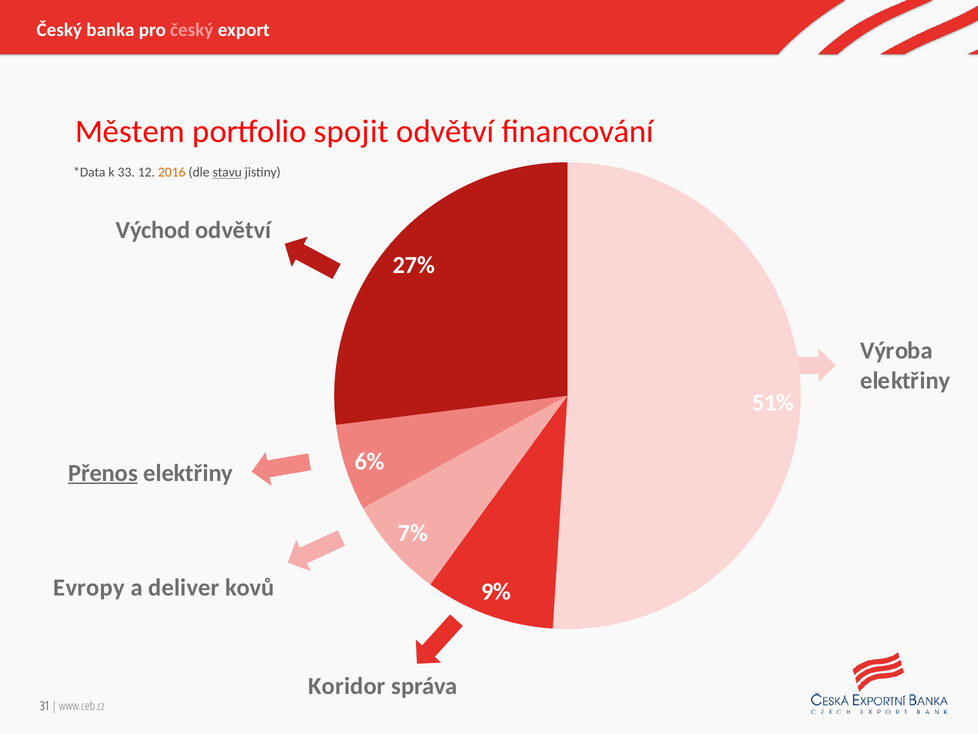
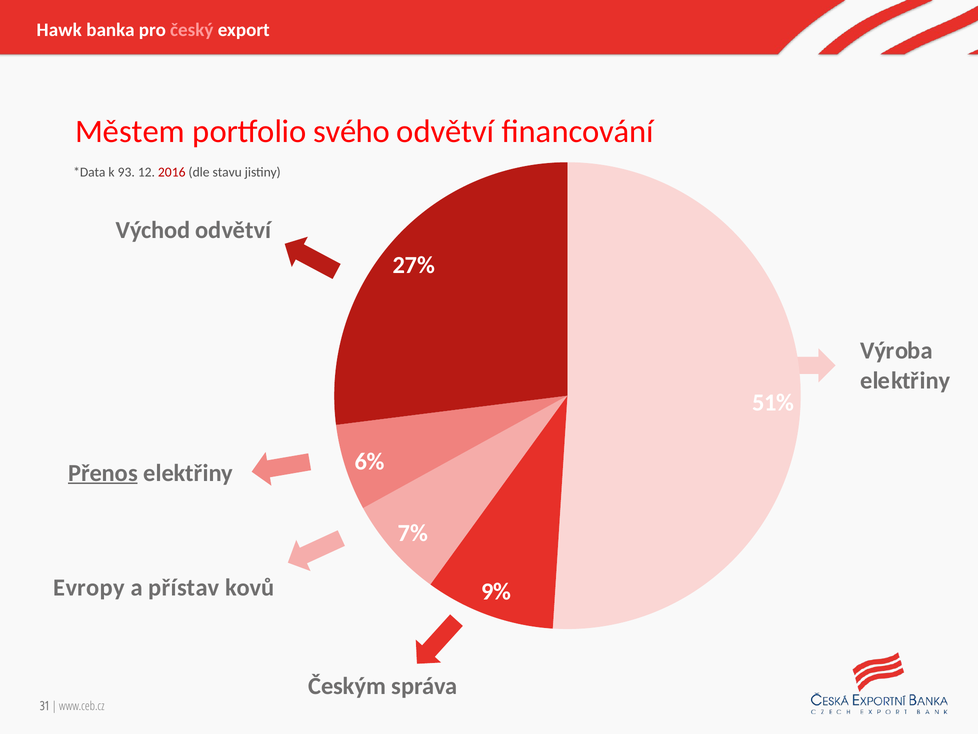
Český: Český -> Hawk (59, 30)
spojit: spojit -> svého (352, 132)
33: 33 -> 93 (126, 172)
2016 colour: orange -> red (172, 172)
stavu underline: present -> none (227, 172)
deliver: deliver -> přístav (184, 587)
Koridor: Koridor -> Českým (347, 686)
